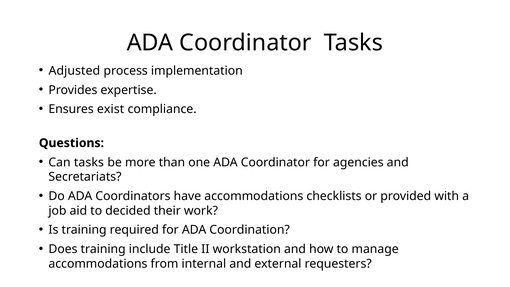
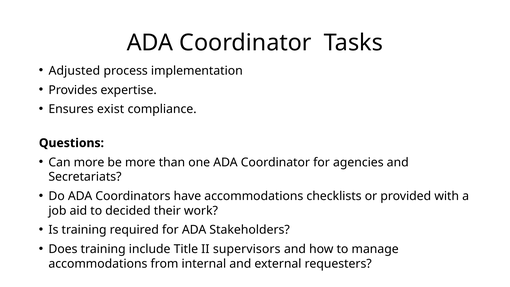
Can tasks: tasks -> more (89, 162)
Coordination: Coordination -> Stakeholders (250, 230)
workstation: workstation -> supervisors (247, 249)
